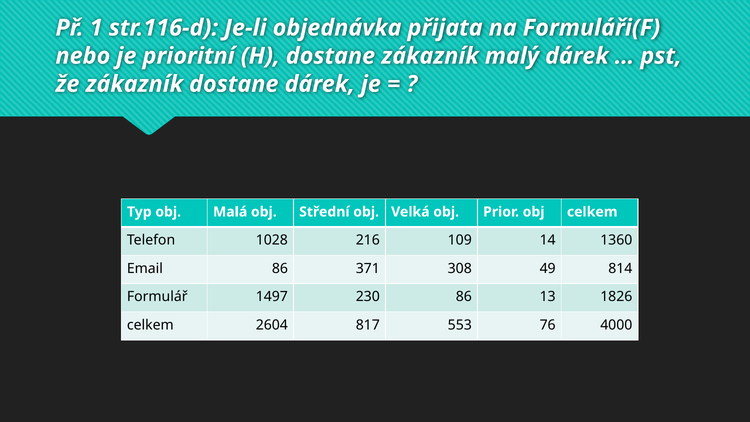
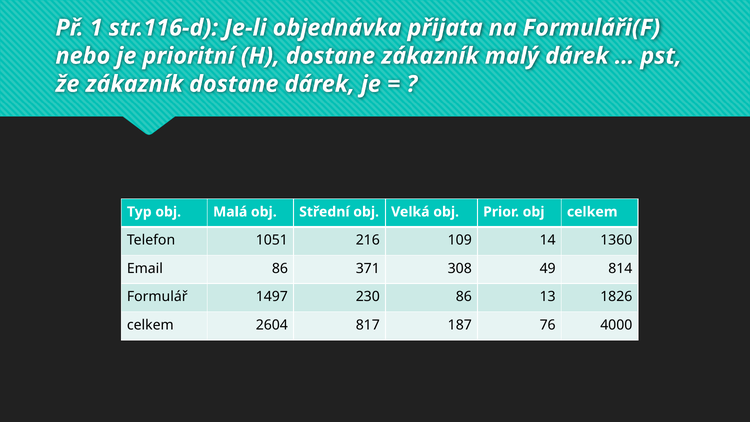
1028: 1028 -> 1051 (272, 240)
553: 553 -> 187 (460, 325)
